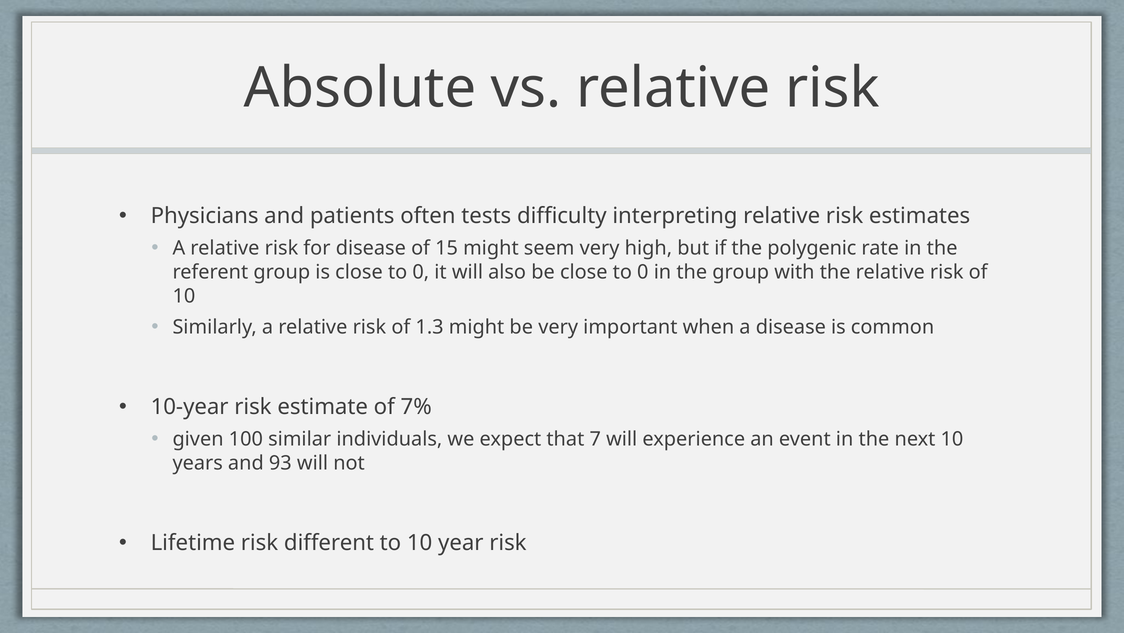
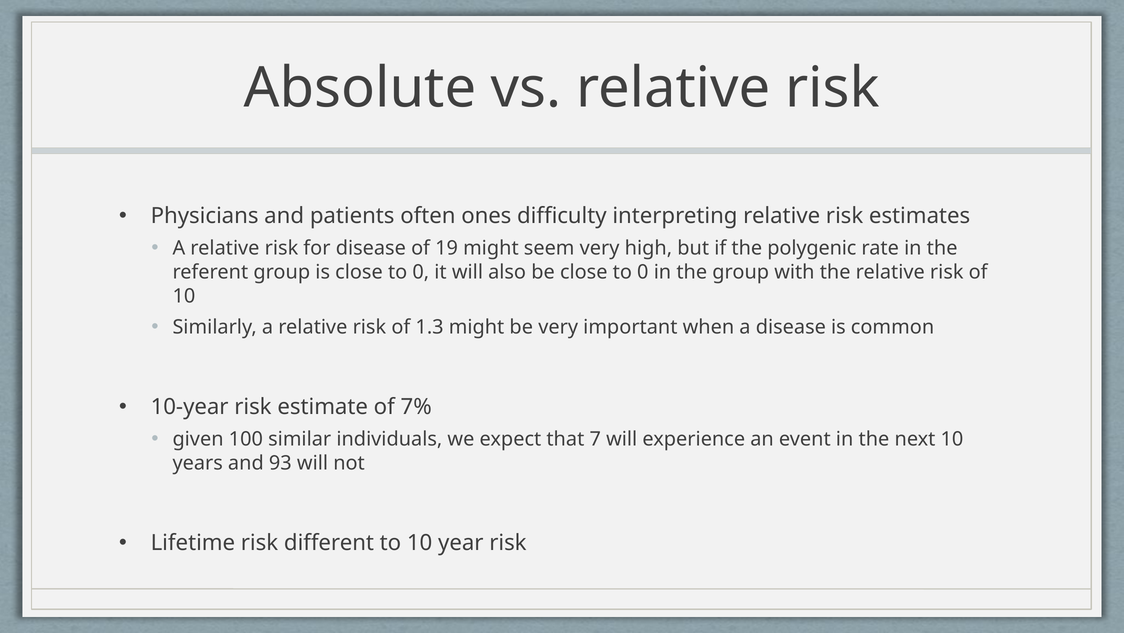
tests: tests -> ones (486, 216)
15: 15 -> 19 (447, 248)
